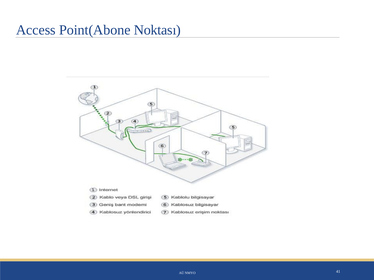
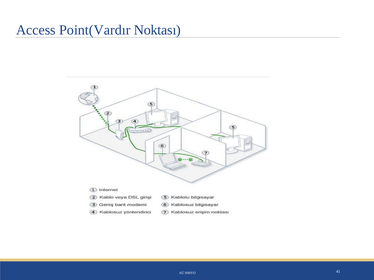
Point(Abone: Point(Abone -> Point(Vardır (95, 30)
